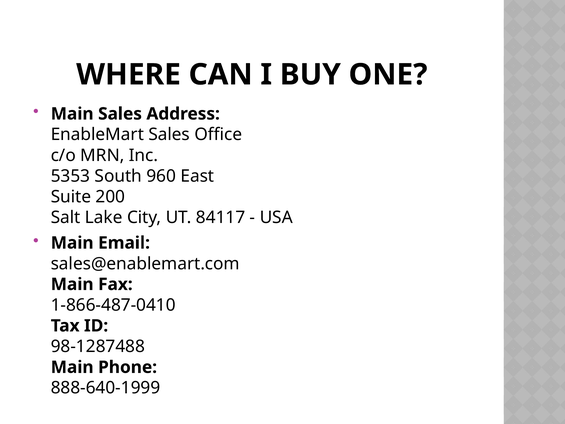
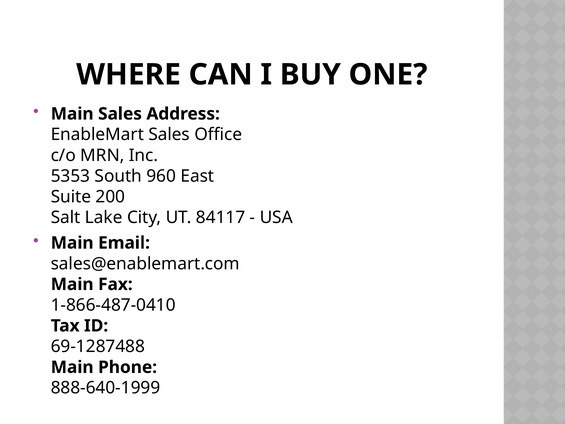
98-1287488: 98-1287488 -> 69-1287488 (98, 346)
